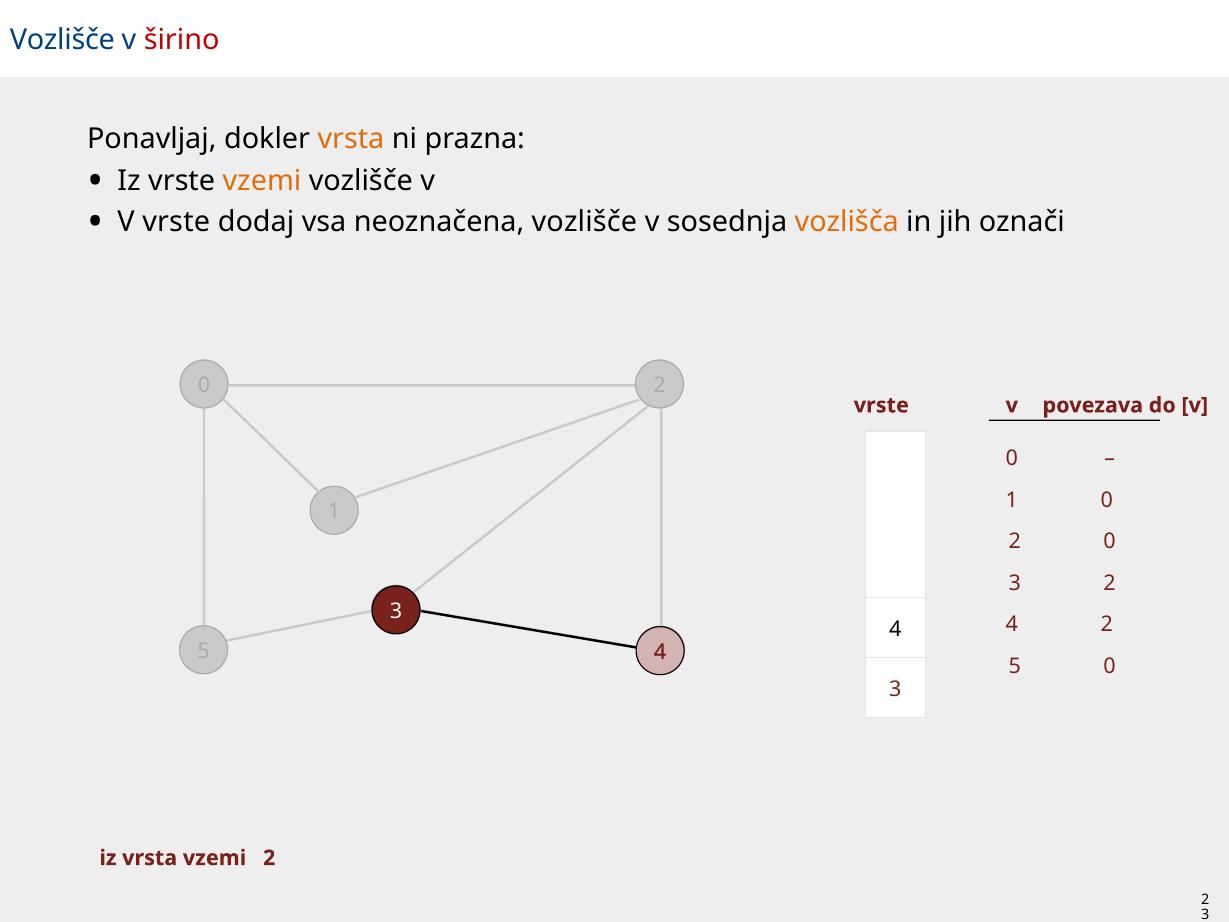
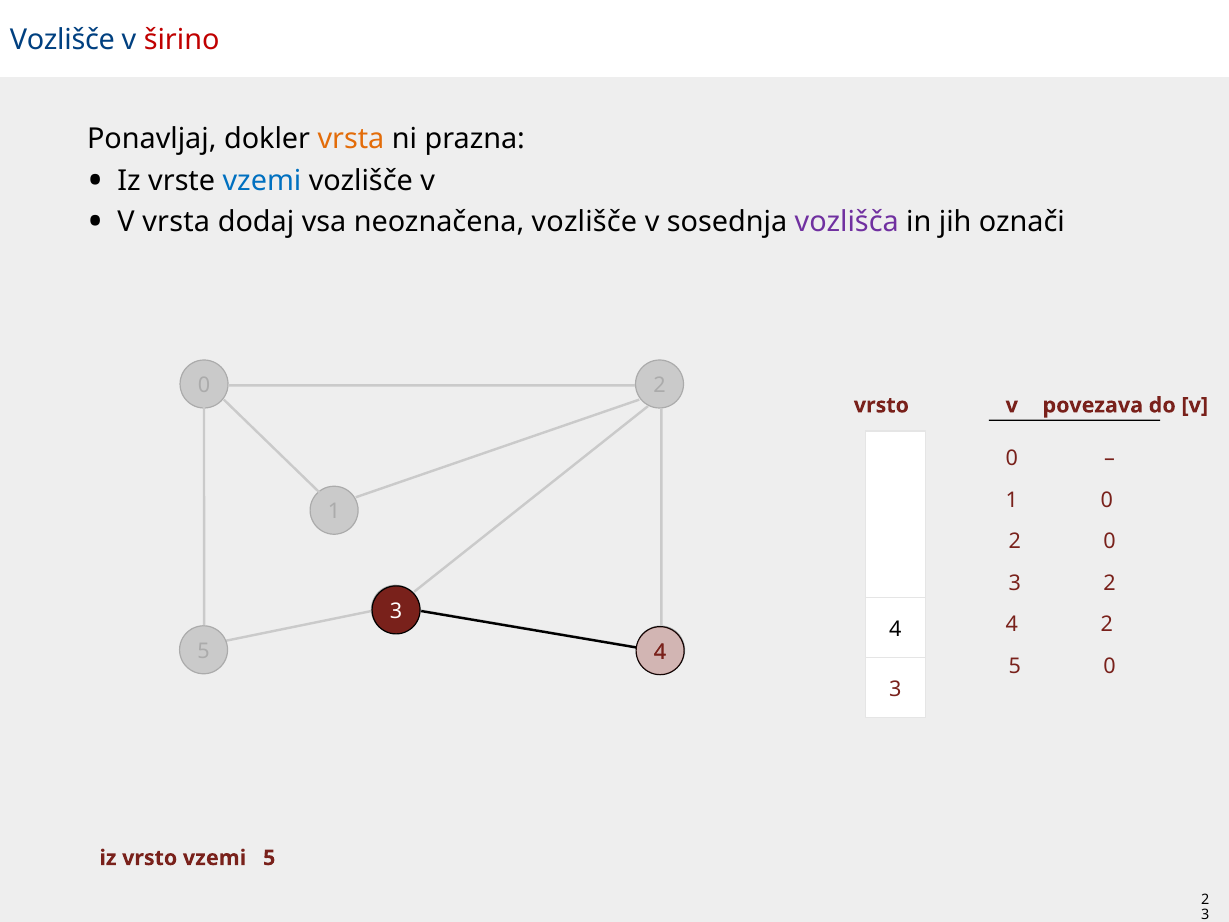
vzemi colour: orange -> blue (262, 181)
V vrste: vrste -> vrsta (176, 222)
vozlišča colour: orange -> purple (847, 222)
vrste: vrste -> vrsto (881, 405)
iz vrsta: vrsta -> vrsto (150, 858)
vzemi 2: 2 -> 5 (269, 858)
